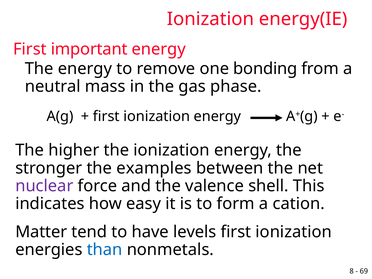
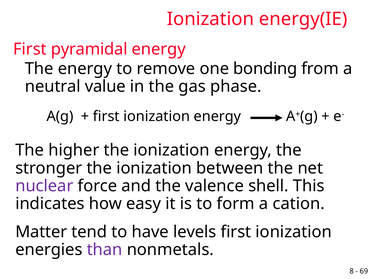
important: important -> pyramidal (89, 49)
mass: mass -> value (105, 86)
stronger the examples: examples -> ionization (154, 168)
than colour: blue -> purple (105, 250)
